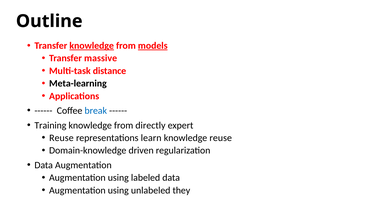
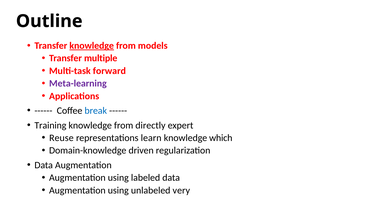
models underline: present -> none (153, 46)
massive: massive -> multiple (101, 58)
distance: distance -> forward (109, 71)
Meta-learning colour: black -> purple (78, 83)
knowledge reuse: reuse -> which (221, 138)
they: they -> very (181, 190)
